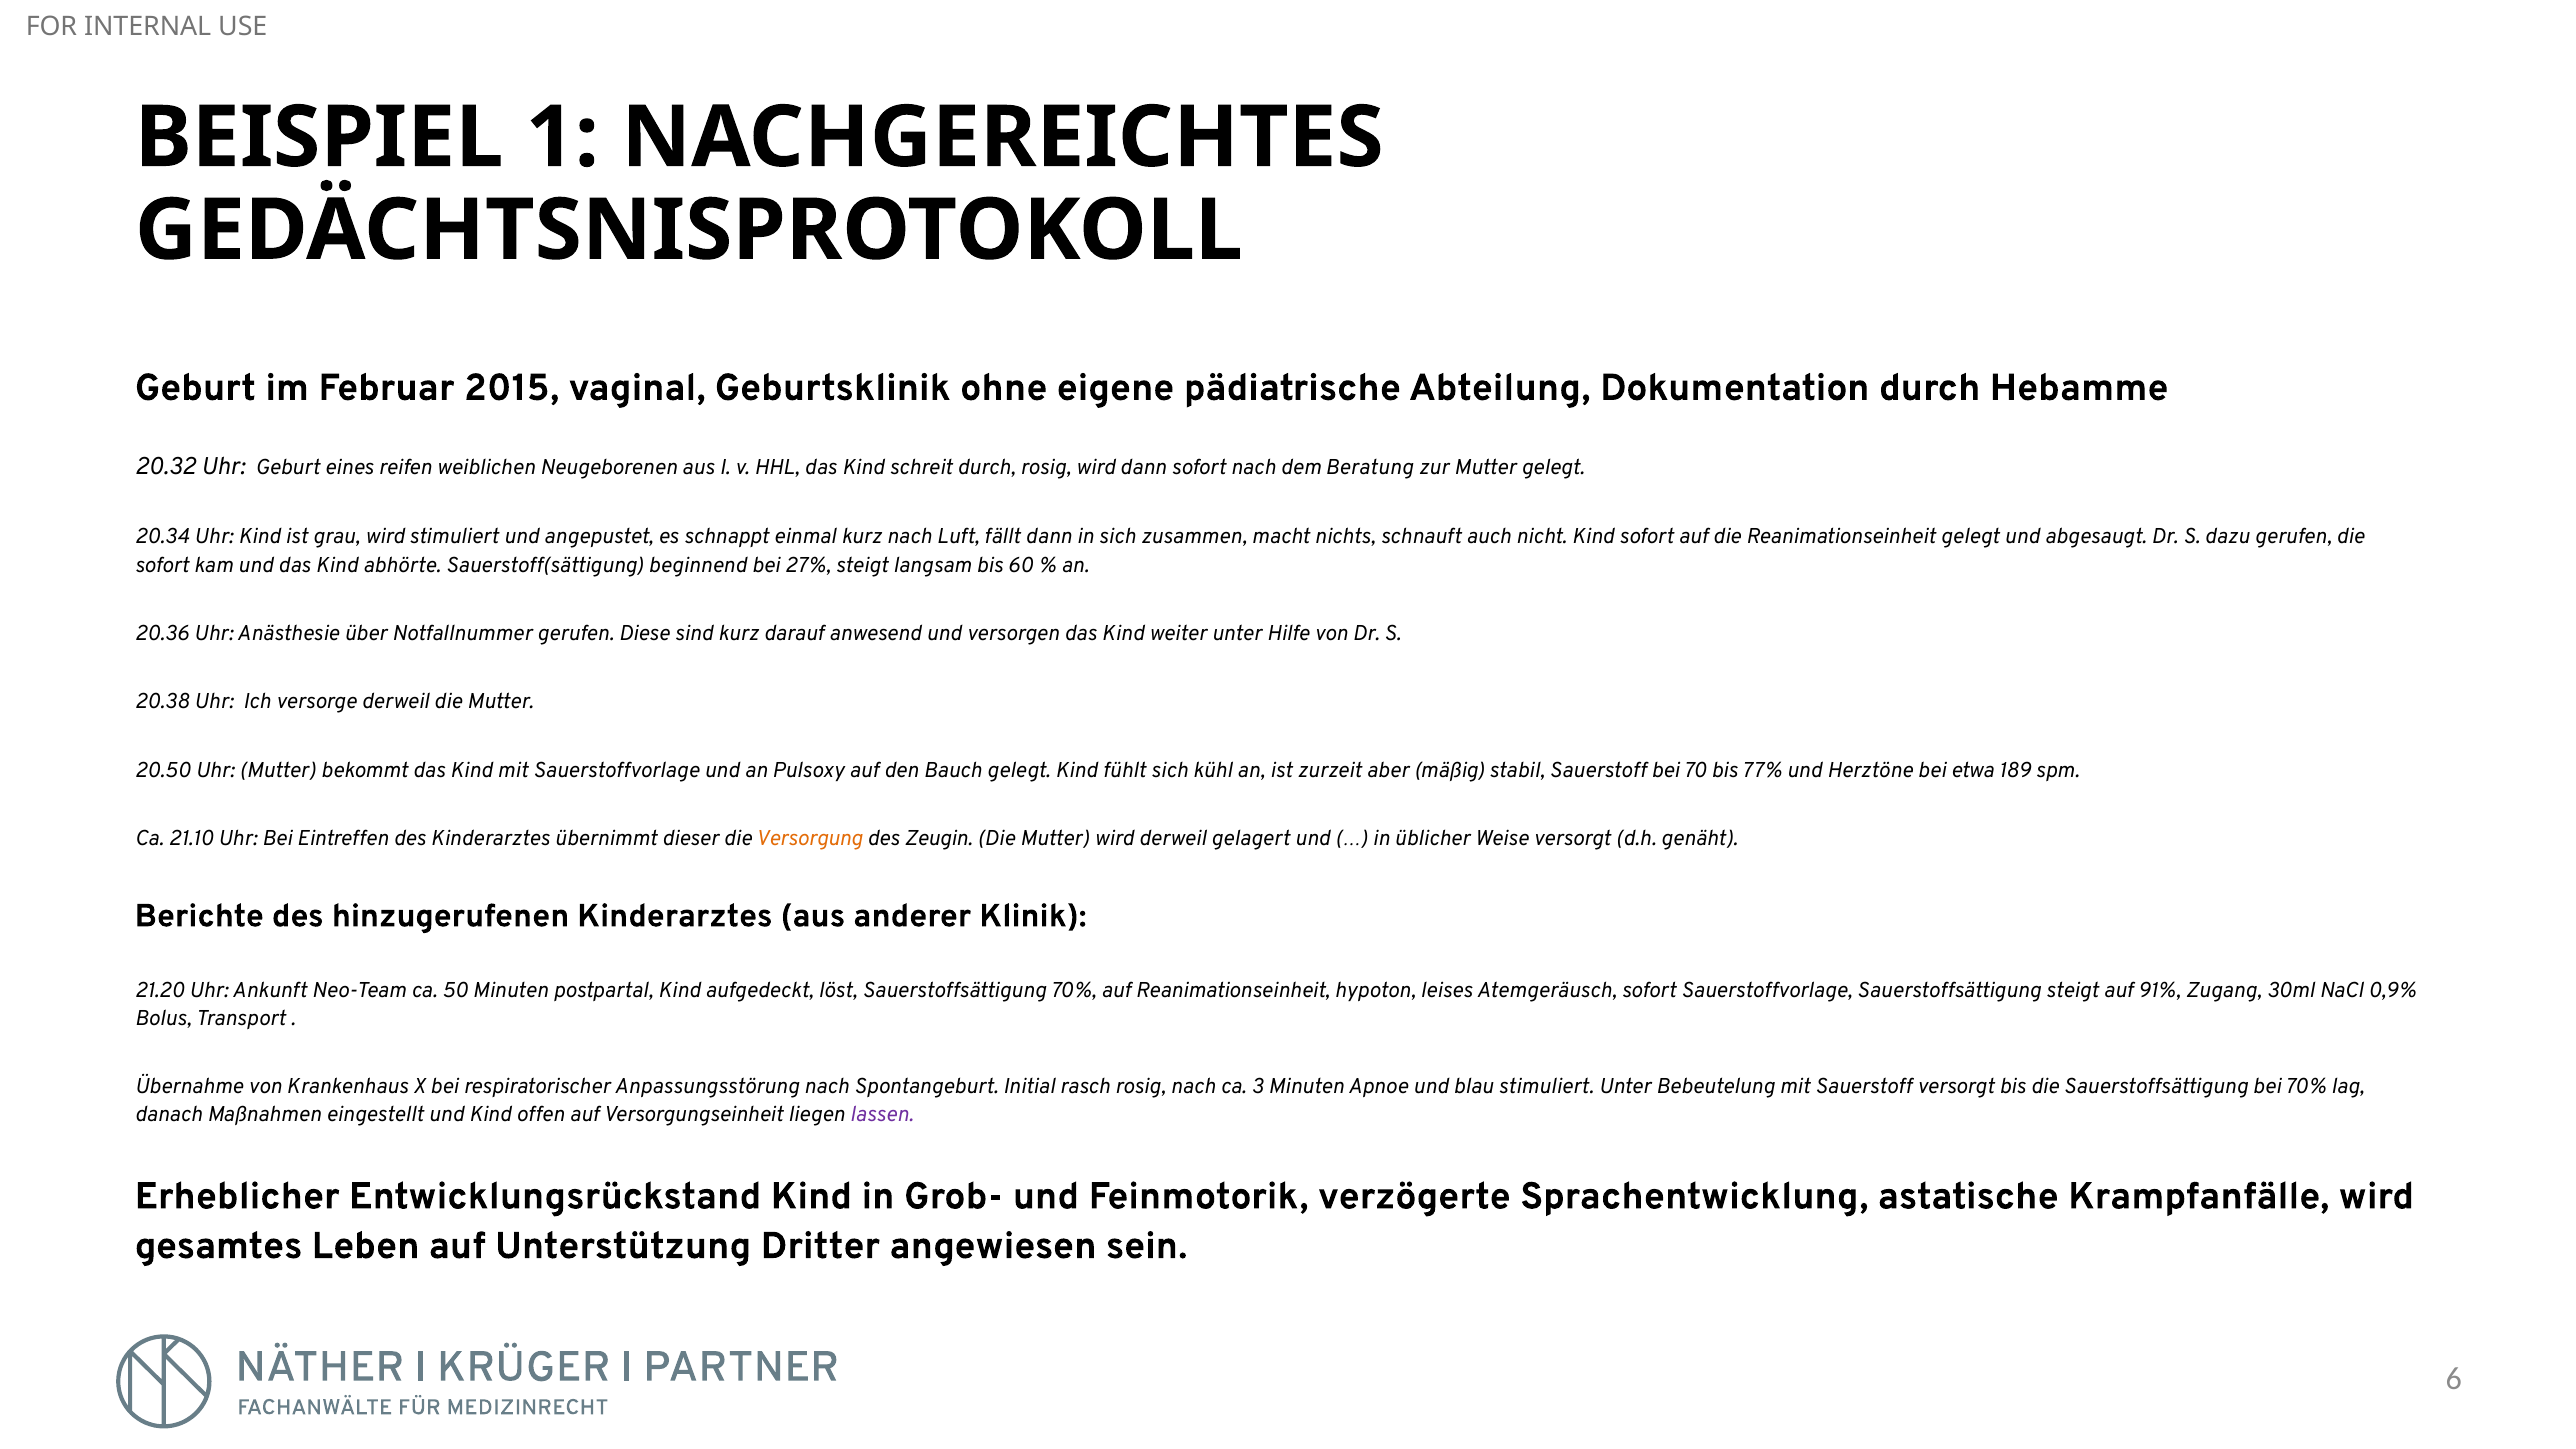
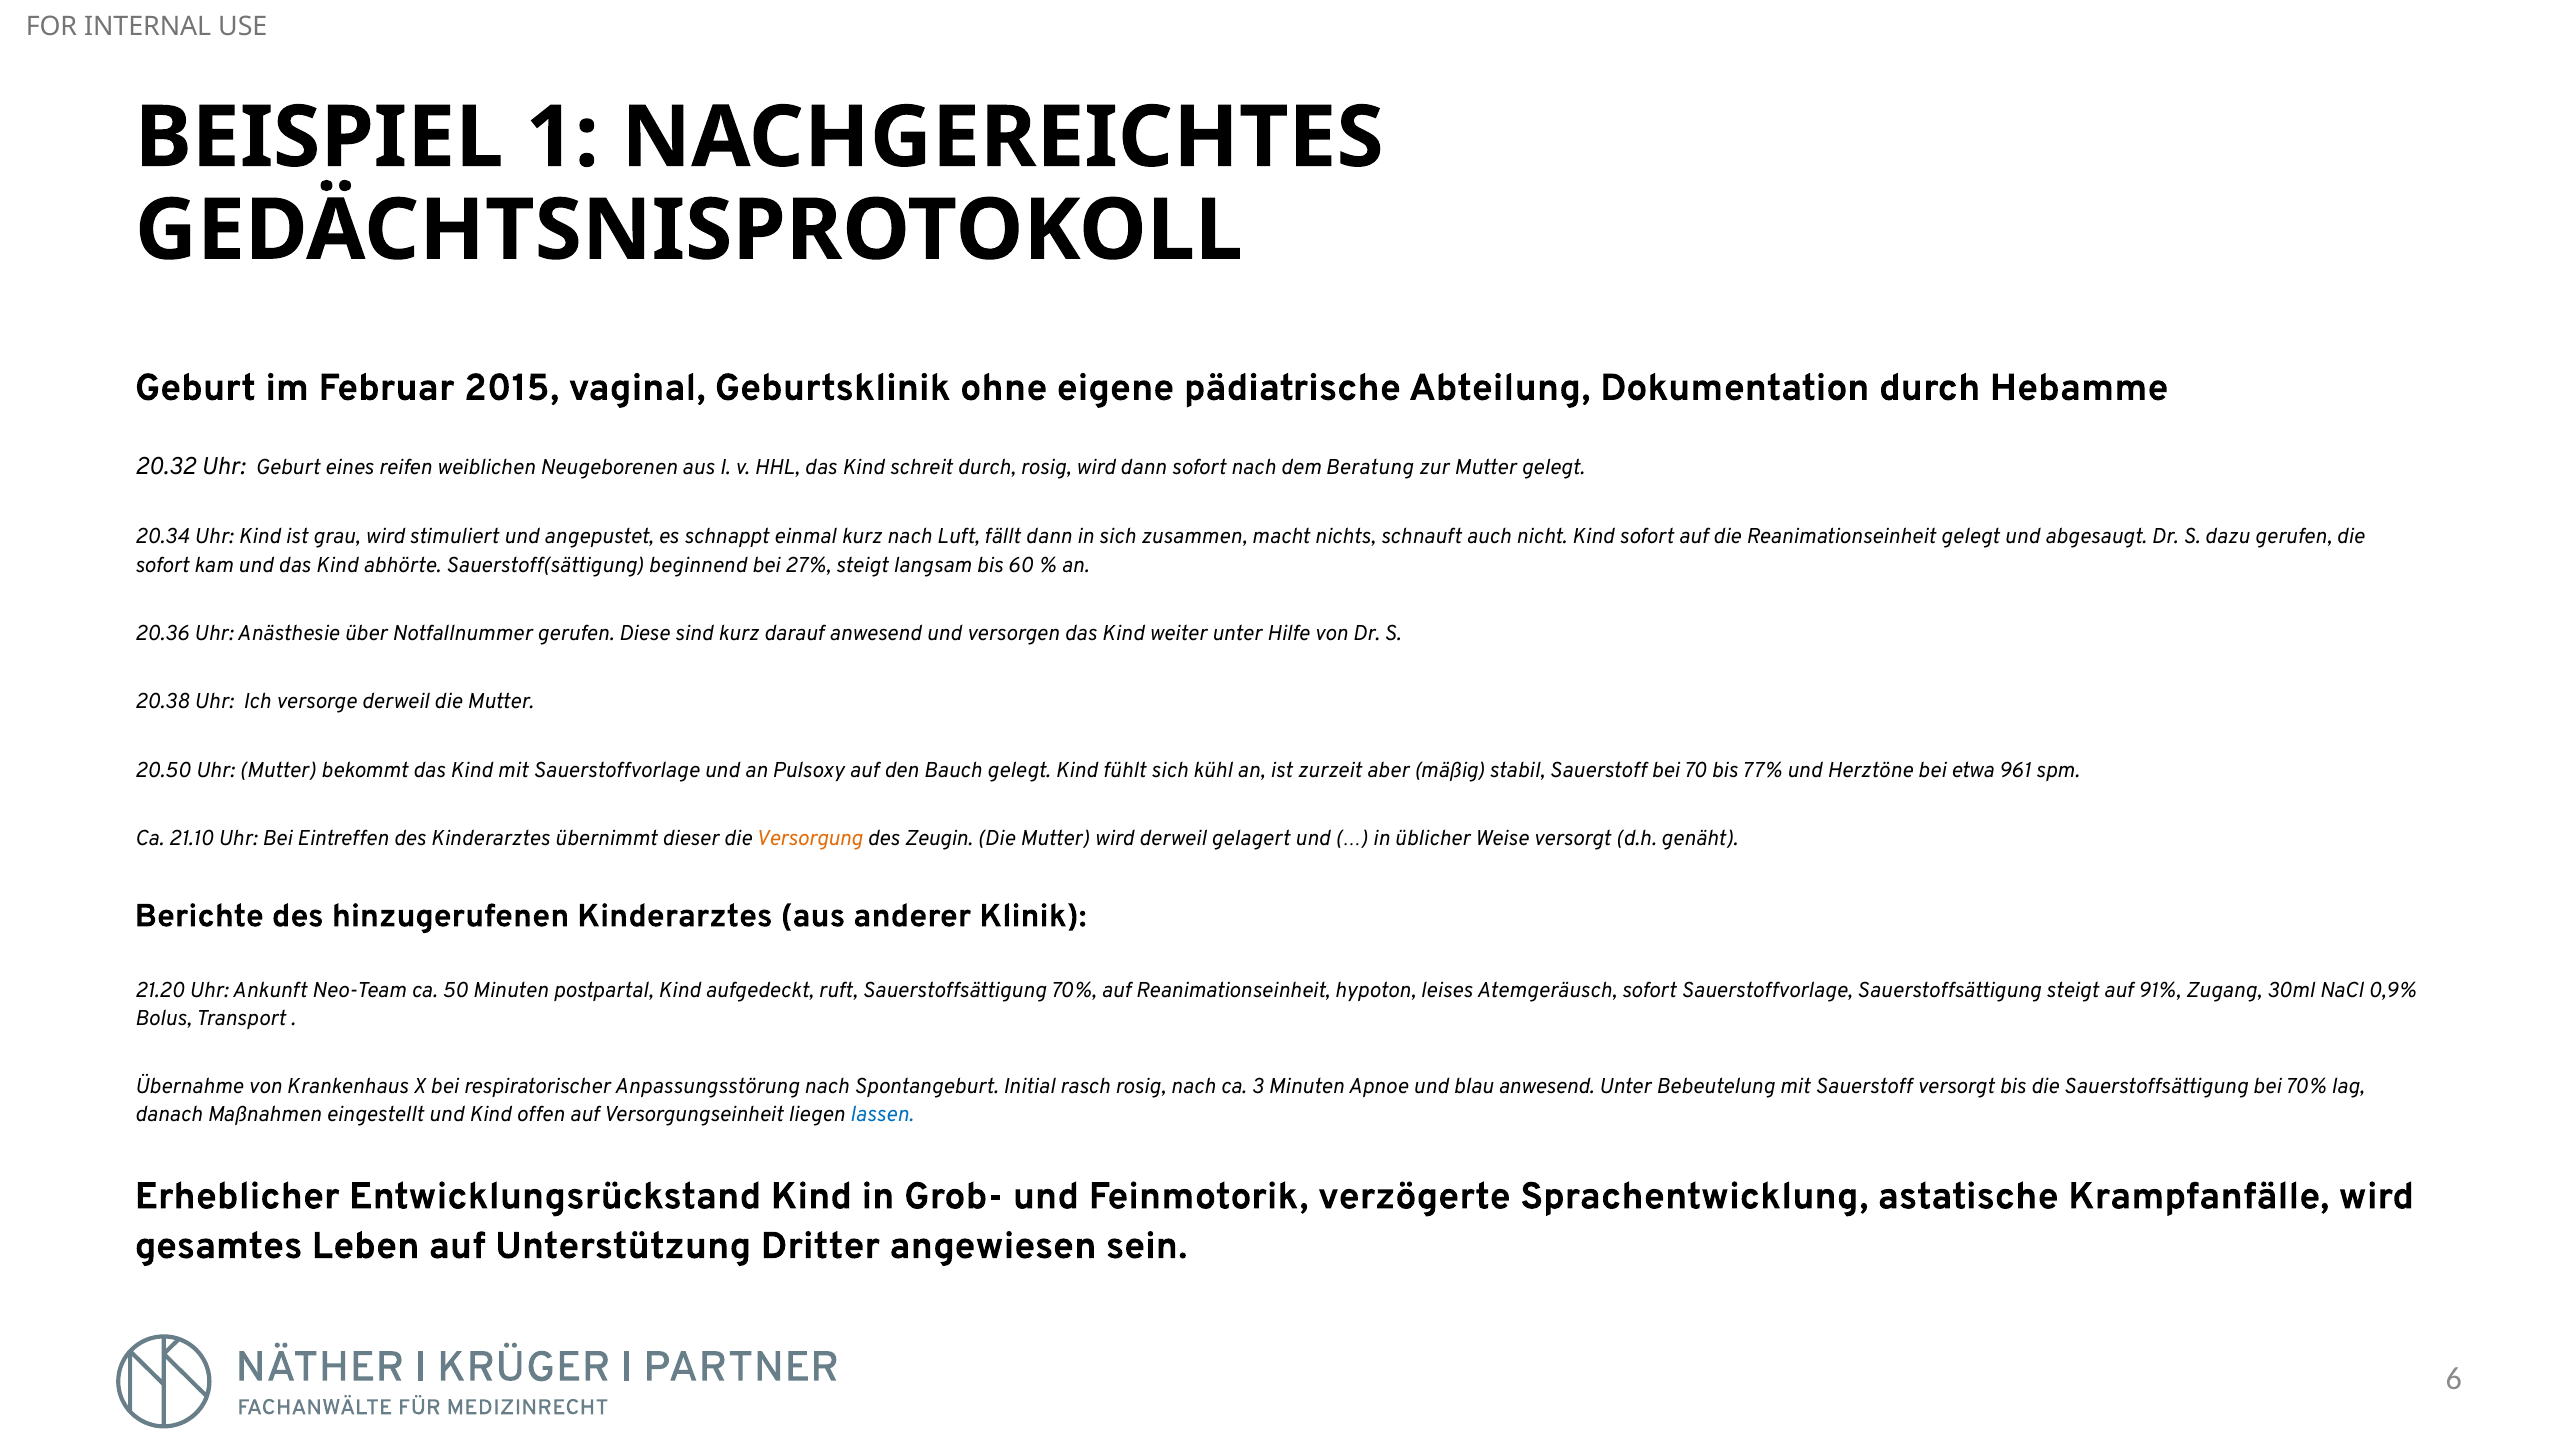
189: 189 -> 961 (2015, 770)
löst: löst -> ruft (838, 990)
blau stimuliert: stimuliert -> anwesend (1546, 1087)
lassen colour: purple -> blue (882, 1115)
